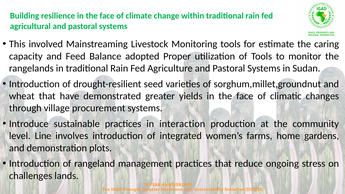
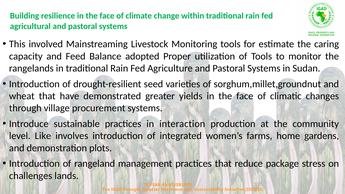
Line: Line -> Like (43, 136)
ongoing: ongoing -> package (282, 164)
